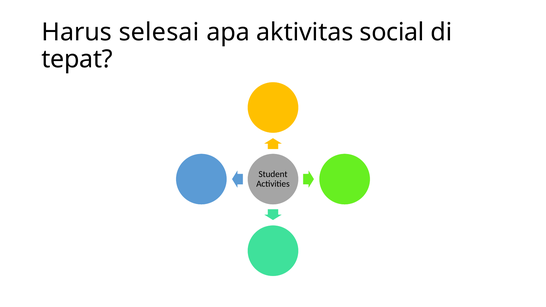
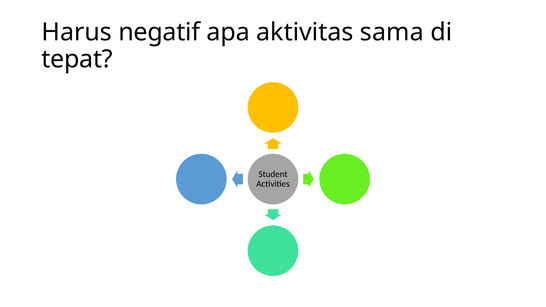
selesai: selesai -> negatif (159, 32)
social: social -> sama (392, 32)
